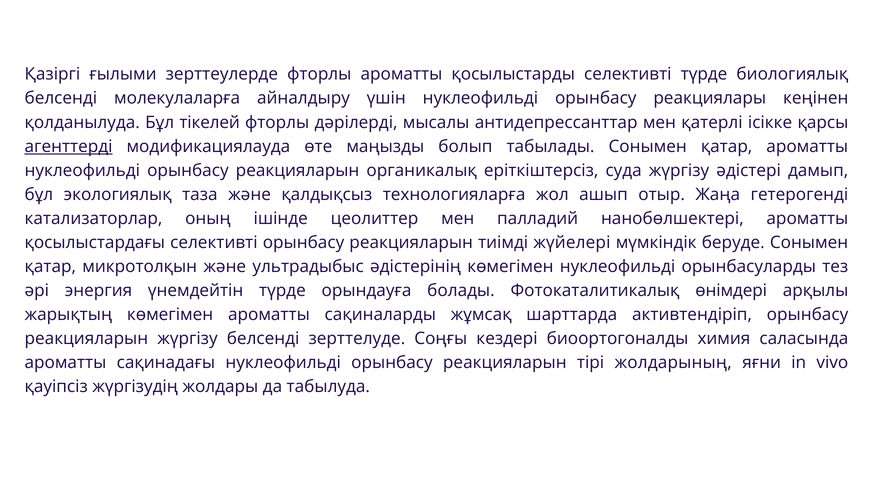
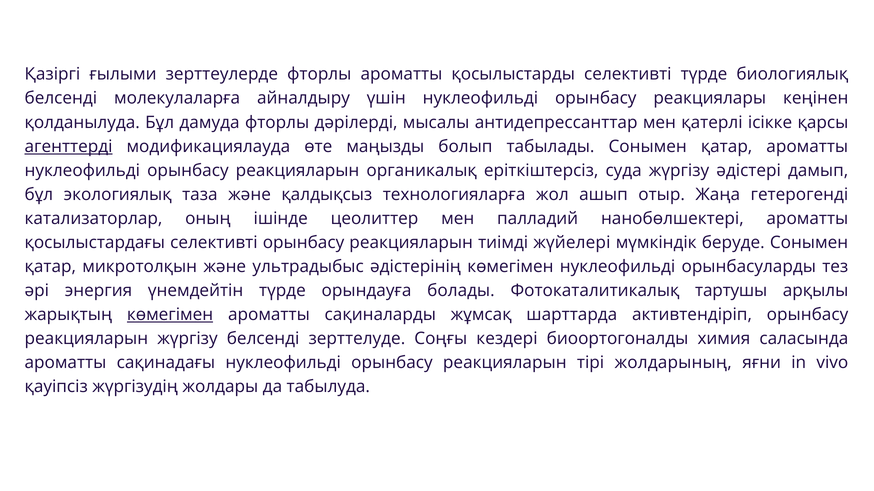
тікелей: тікелей -> дамуда (210, 123)
өнімдері: өнімдері -> тартушы (731, 291)
көмегімен underline: none -> present (170, 315)
